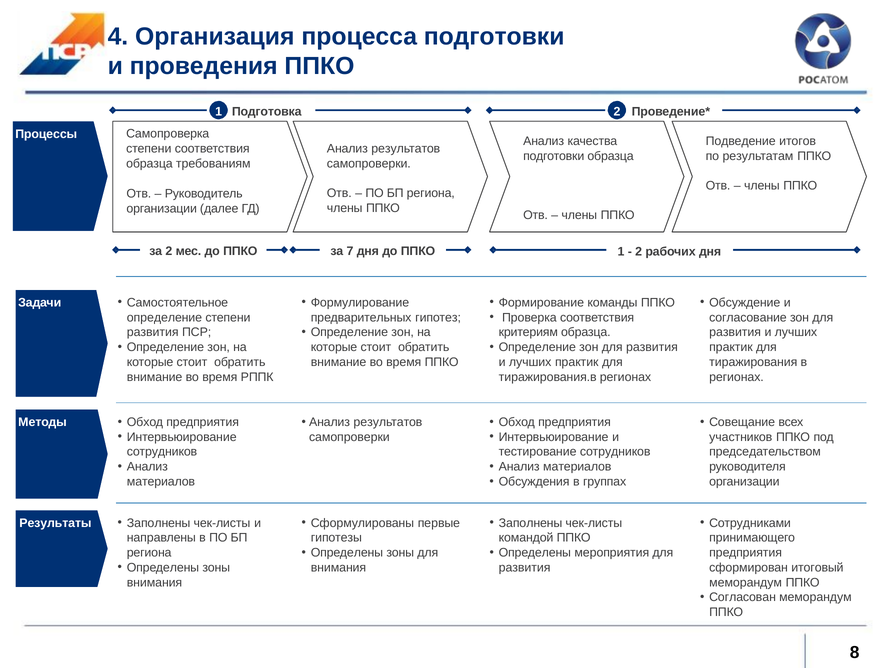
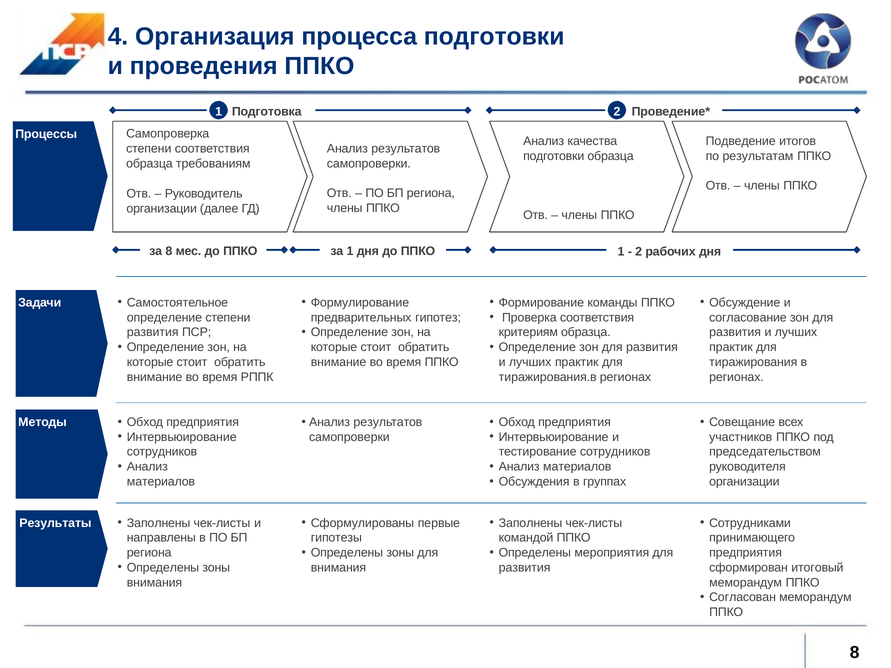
за 2: 2 -> 8 (169, 251)
за 7: 7 -> 1 (350, 251)
